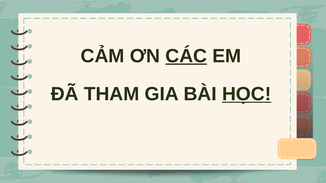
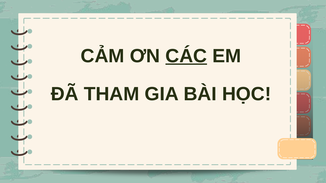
HỌC underline: present -> none (247, 94)
